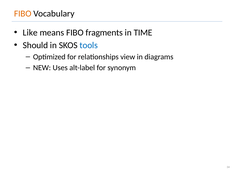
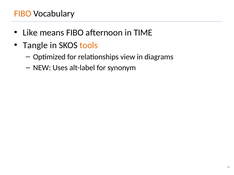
fragments: fragments -> afternoon (104, 33)
Should: Should -> Tangle (35, 45)
tools colour: blue -> orange (89, 45)
